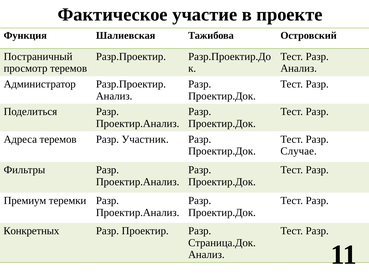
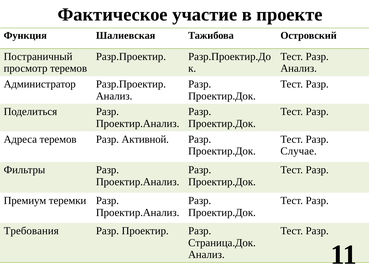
Участник: Участник -> Активной (145, 139)
Конкретных: Конкретных -> Требования (31, 231)
